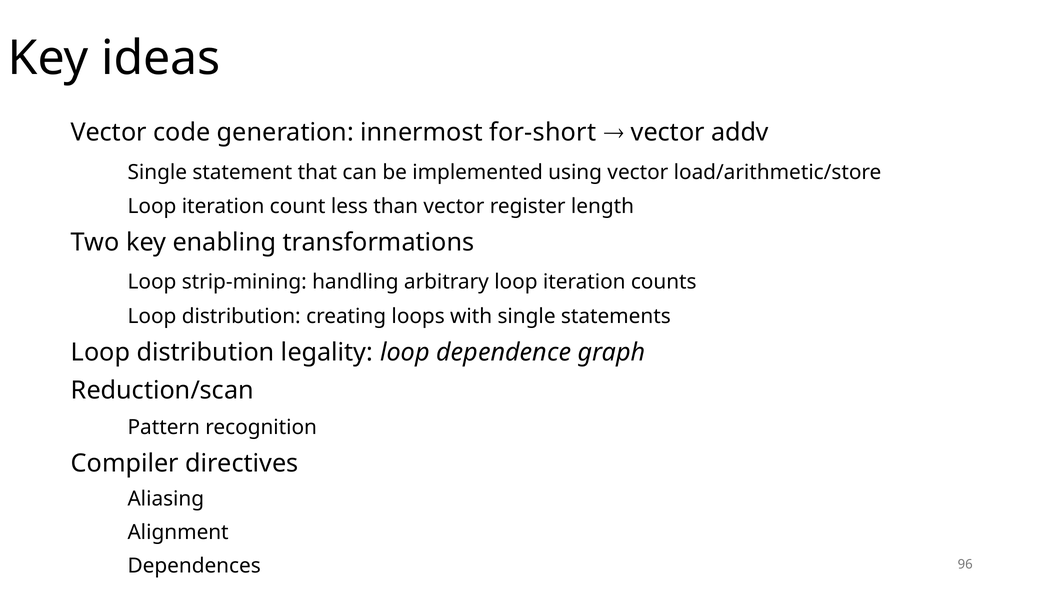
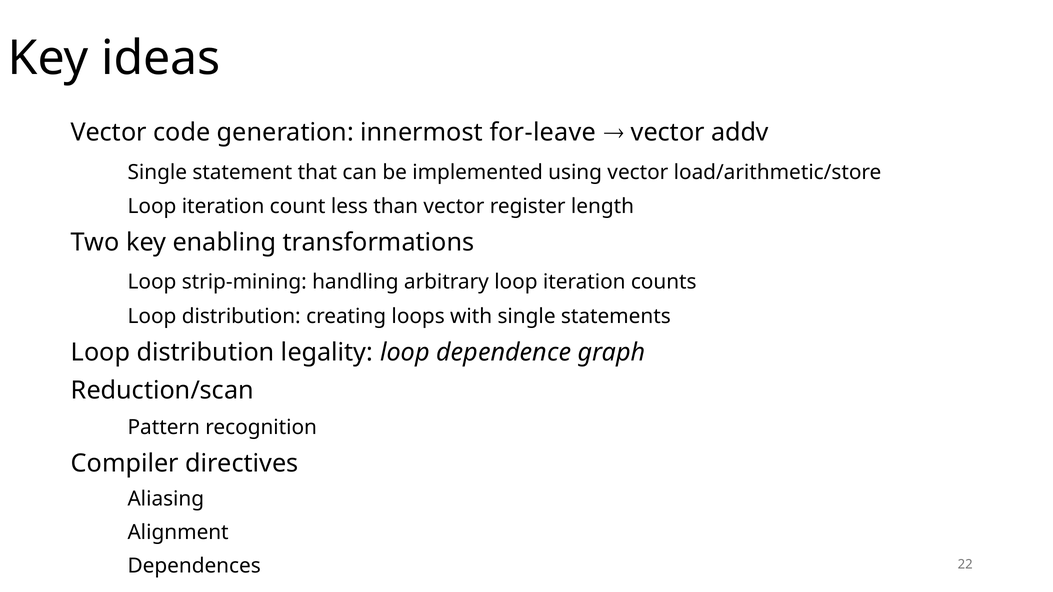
for-short: for-short -> for-leave (543, 133)
96: 96 -> 22 (965, 565)
